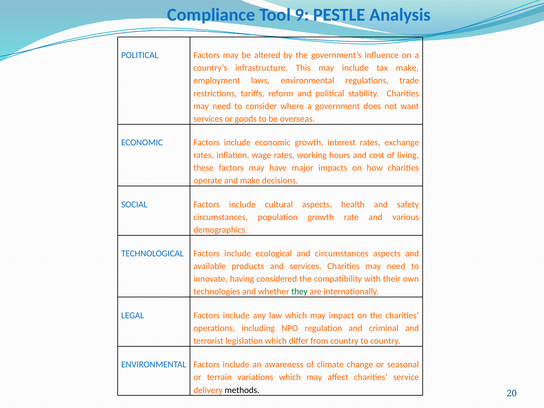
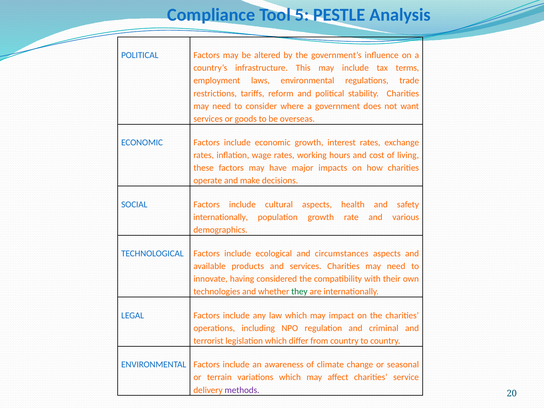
9: 9 -> 5 (302, 15)
tax make: make -> terms (407, 68)
circumstances: circumstances -> internationally (221, 217)
methods colour: black -> purple (242, 390)
